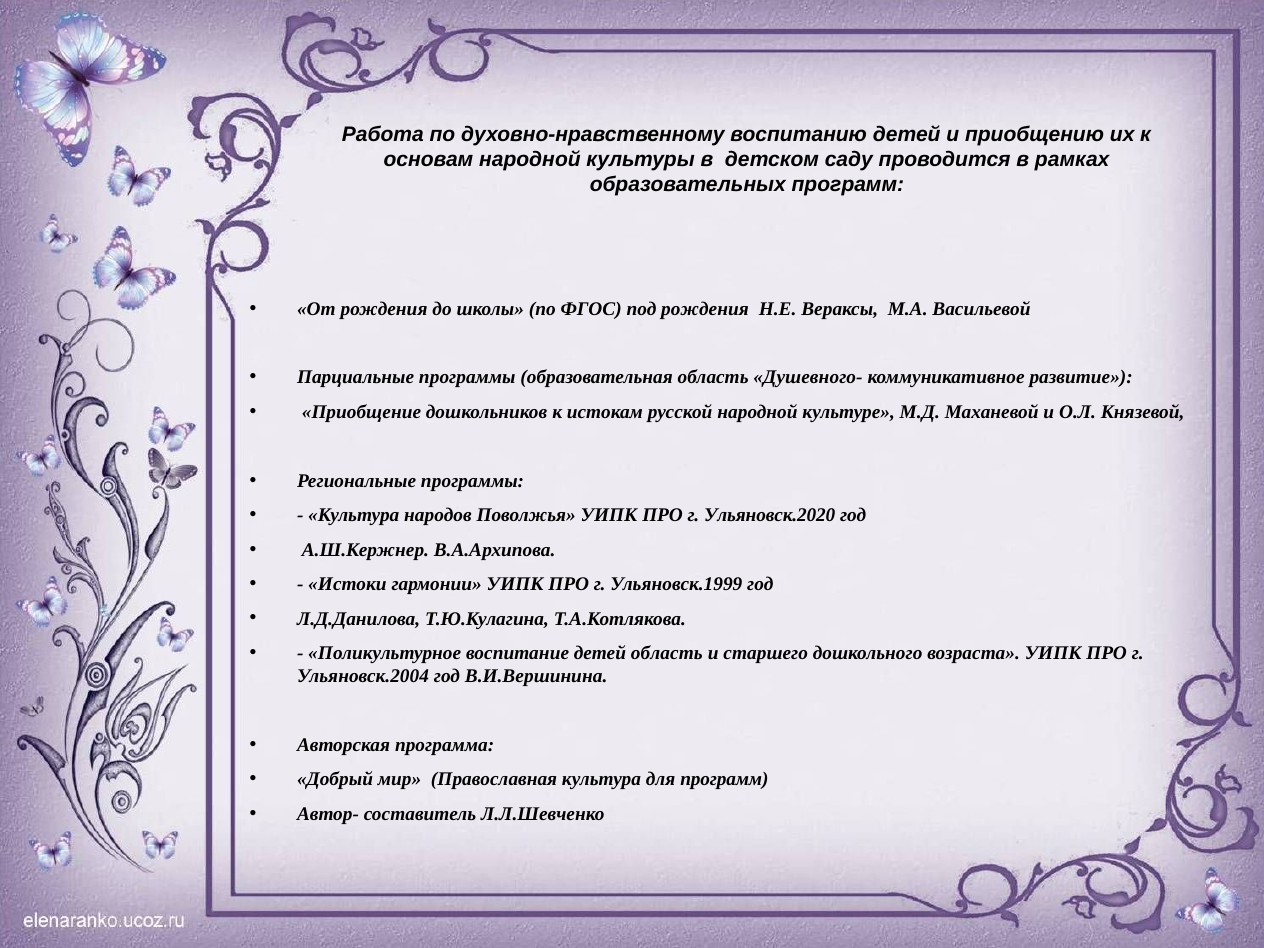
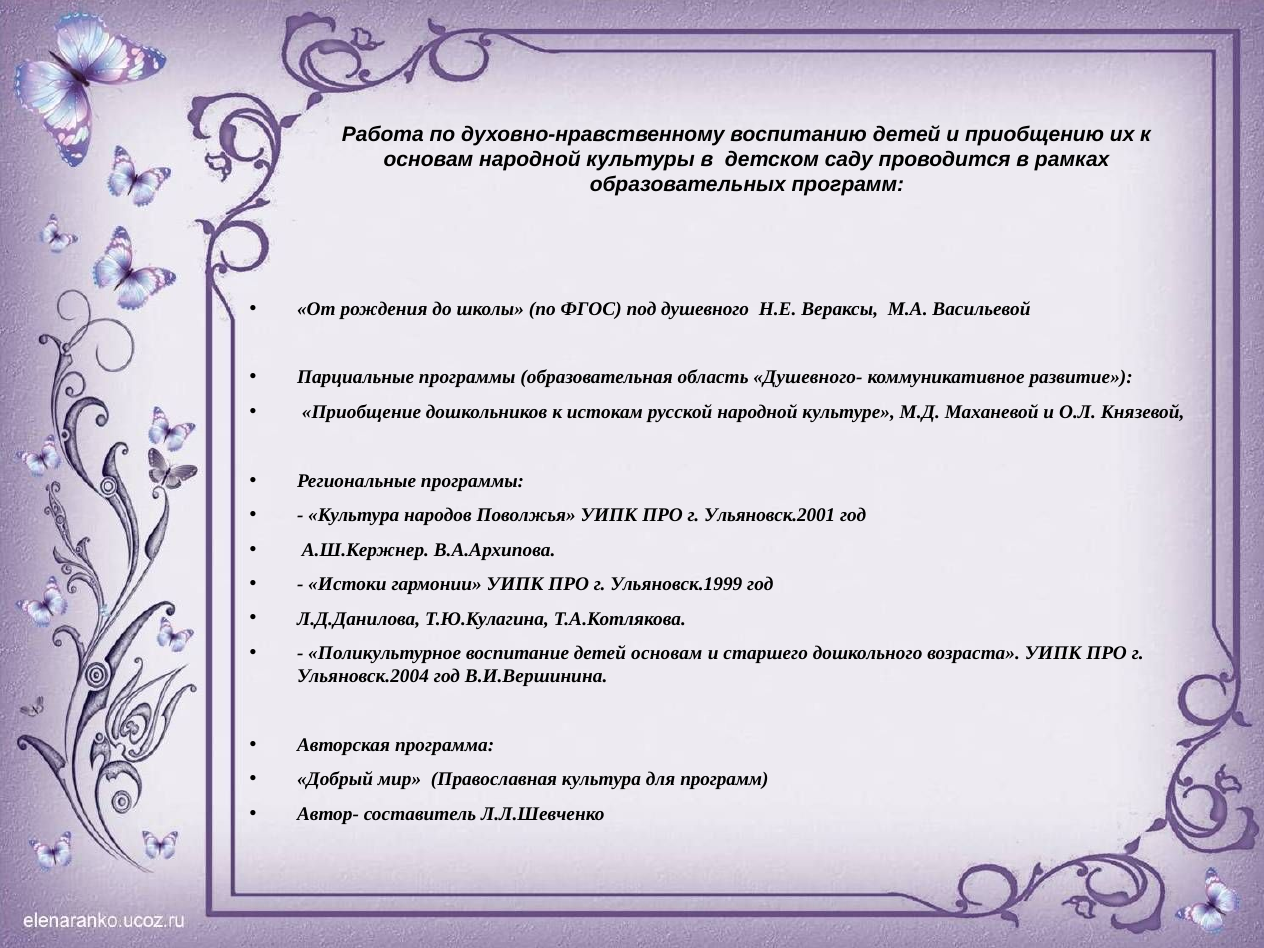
под рождения: рождения -> душевного (705, 309)
Ульяновск.2020: Ульяновск.2020 -> Ульяновск.2001 (770, 515)
детей область: область -> основам (667, 653)
